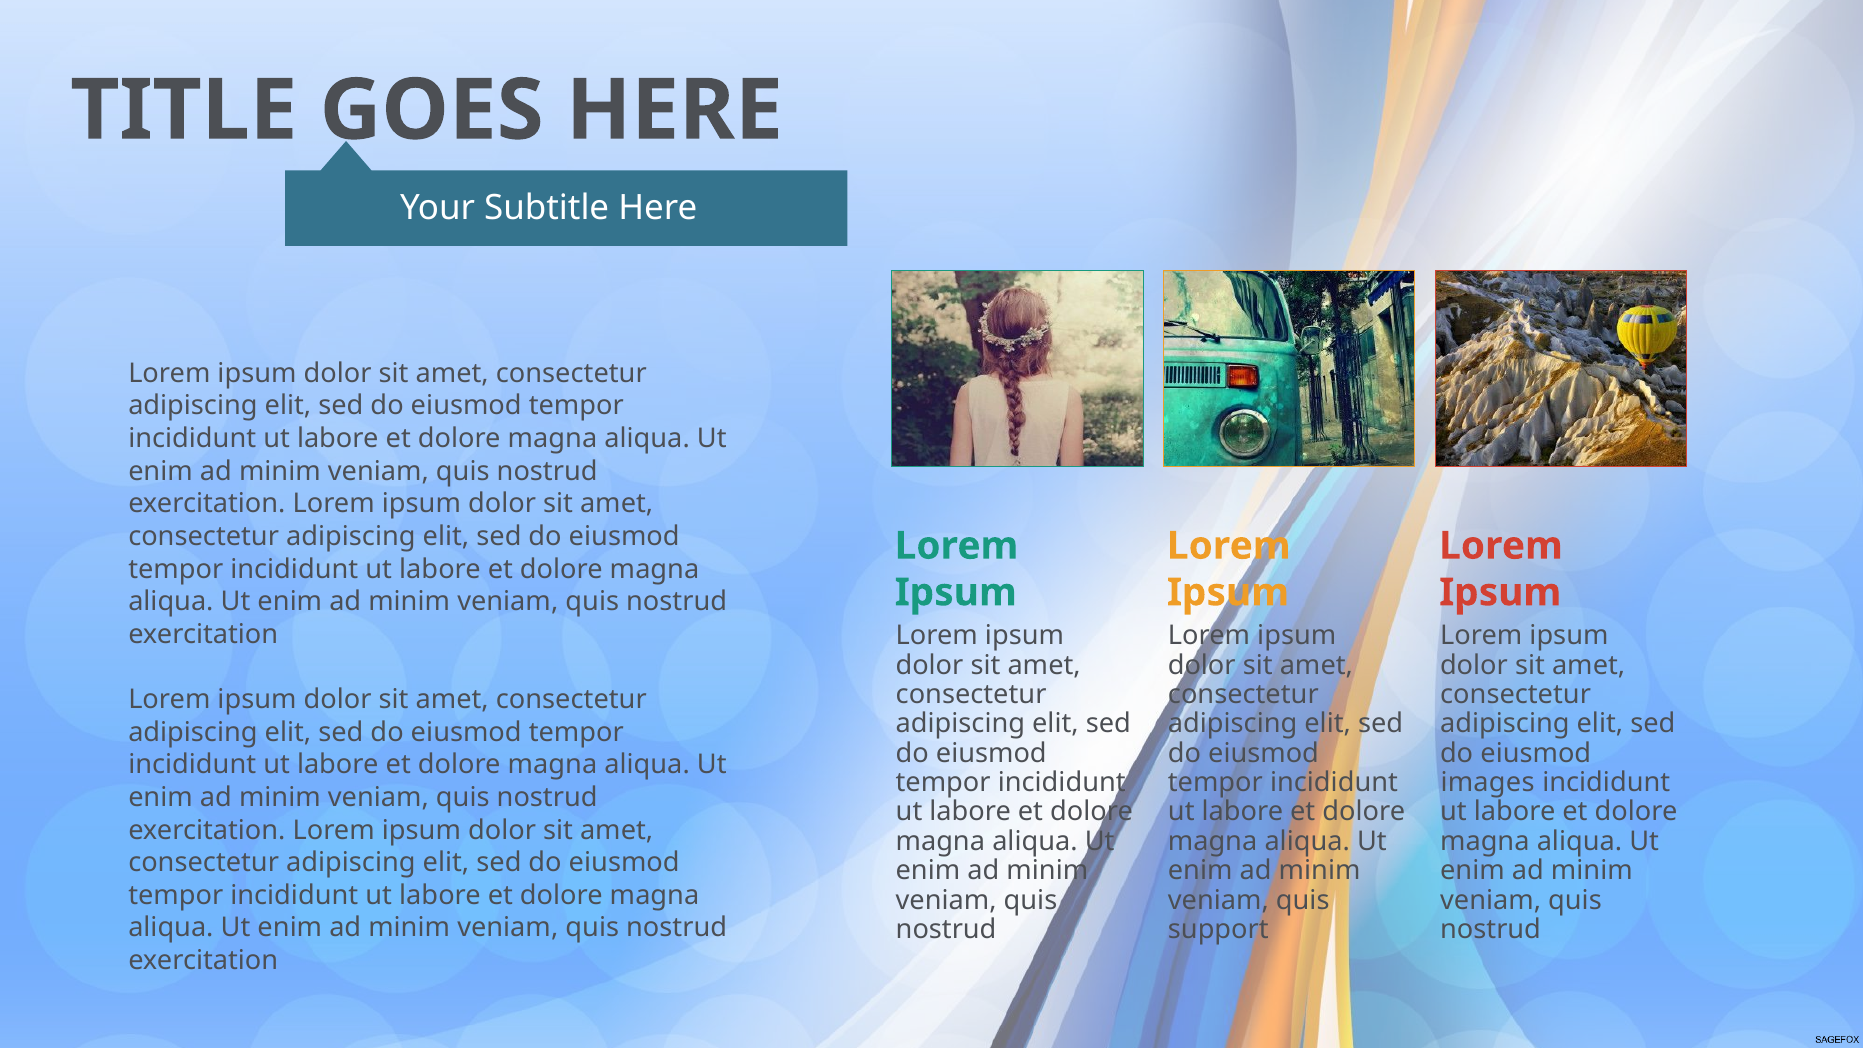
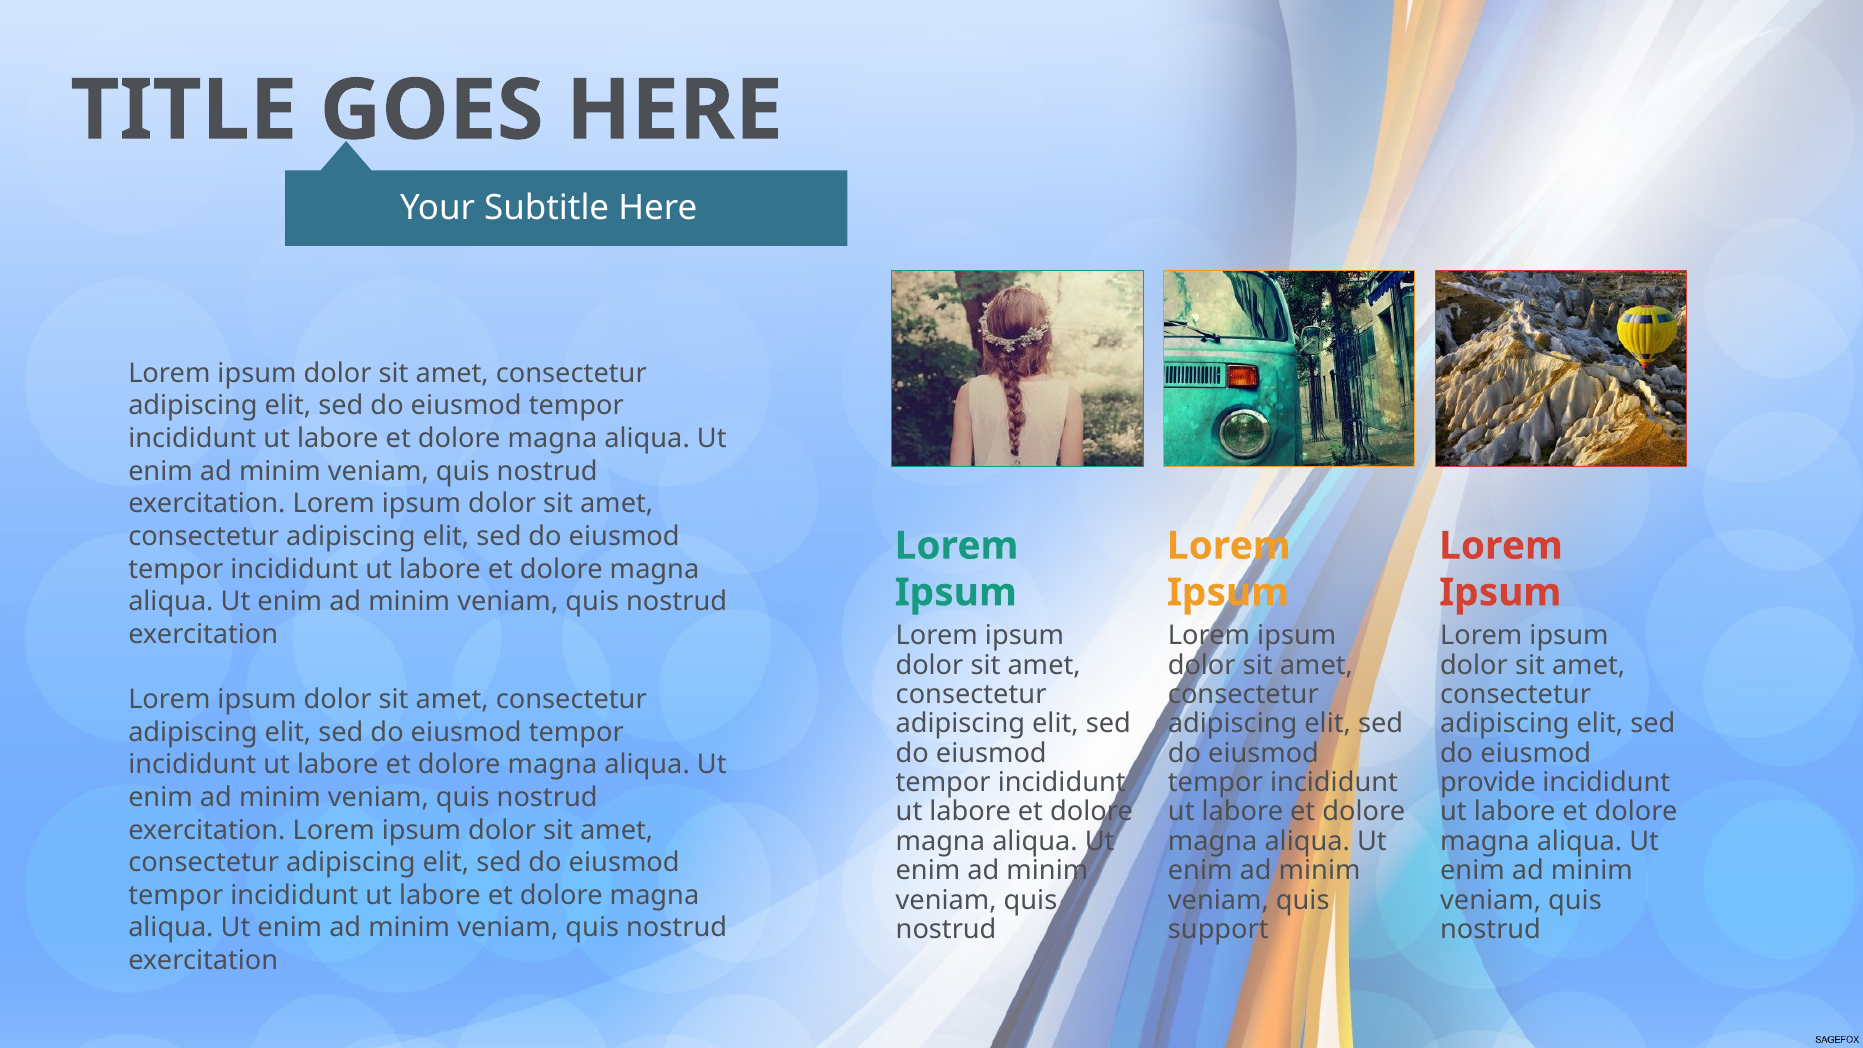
images: images -> provide (1488, 783)
